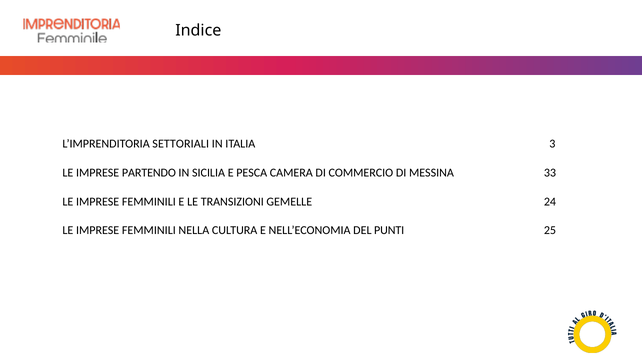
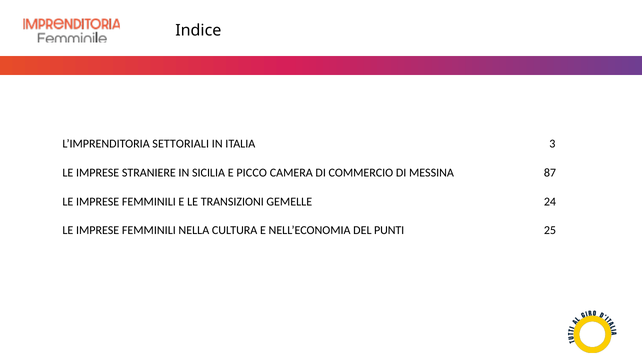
PARTENDO: PARTENDO -> STRANIERE (149, 173)
PESCA: PESCA -> PICCO (252, 173)
33: 33 -> 87 (550, 173)
